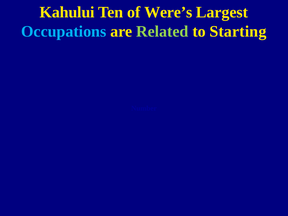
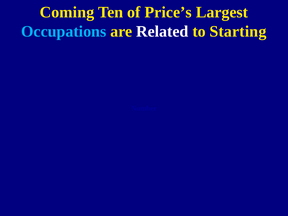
Kahului: Kahului -> Coming (67, 12)
Were’s: Were’s -> Price’s (168, 12)
Related colour: light green -> white (162, 31)
